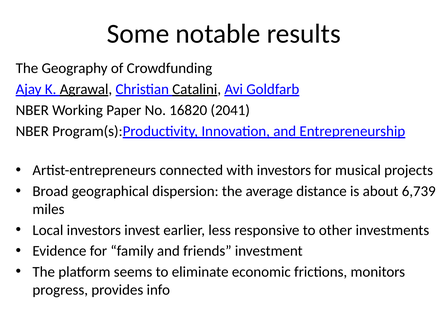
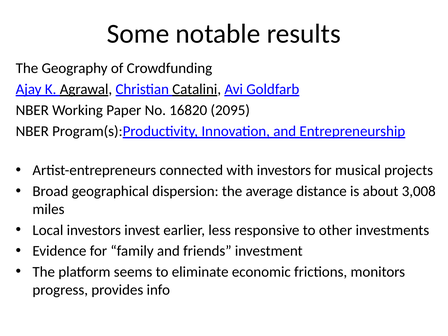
2041: 2041 -> 2095 (230, 110)
6,739: 6,739 -> 3,008 (419, 191)
